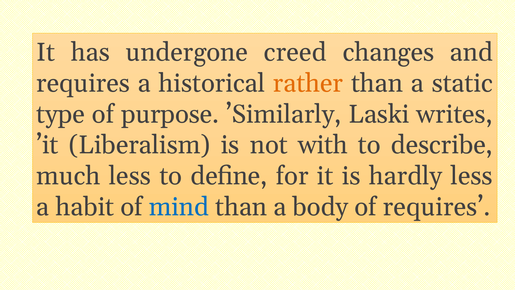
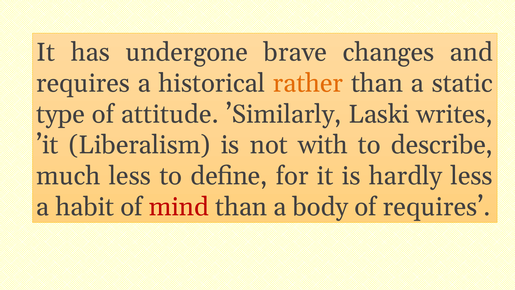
creed: creed -> brave (295, 52)
purpose: purpose -> attitude (170, 114)
mind colour: blue -> red (179, 207)
